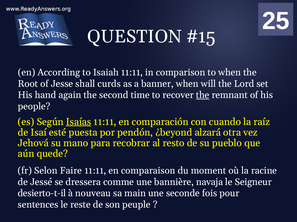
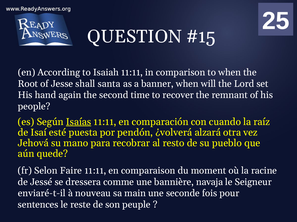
curds: curds -> santa (109, 84)
the underline: present -> none (203, 95)
¿beyond: ¿beyond -> ¿volverá (174, 133)
desierto-t-il: desierto-t-il -> enviaré-t-il (42, 194)
